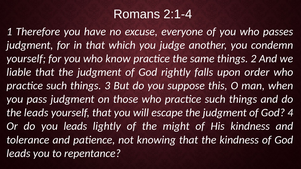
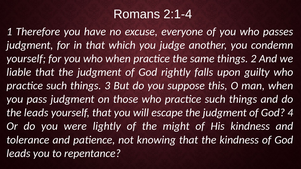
who know: know -> when (118, 59)
order: order -> guilty (257, 72)
you leads: leads -> were (75, 126)
